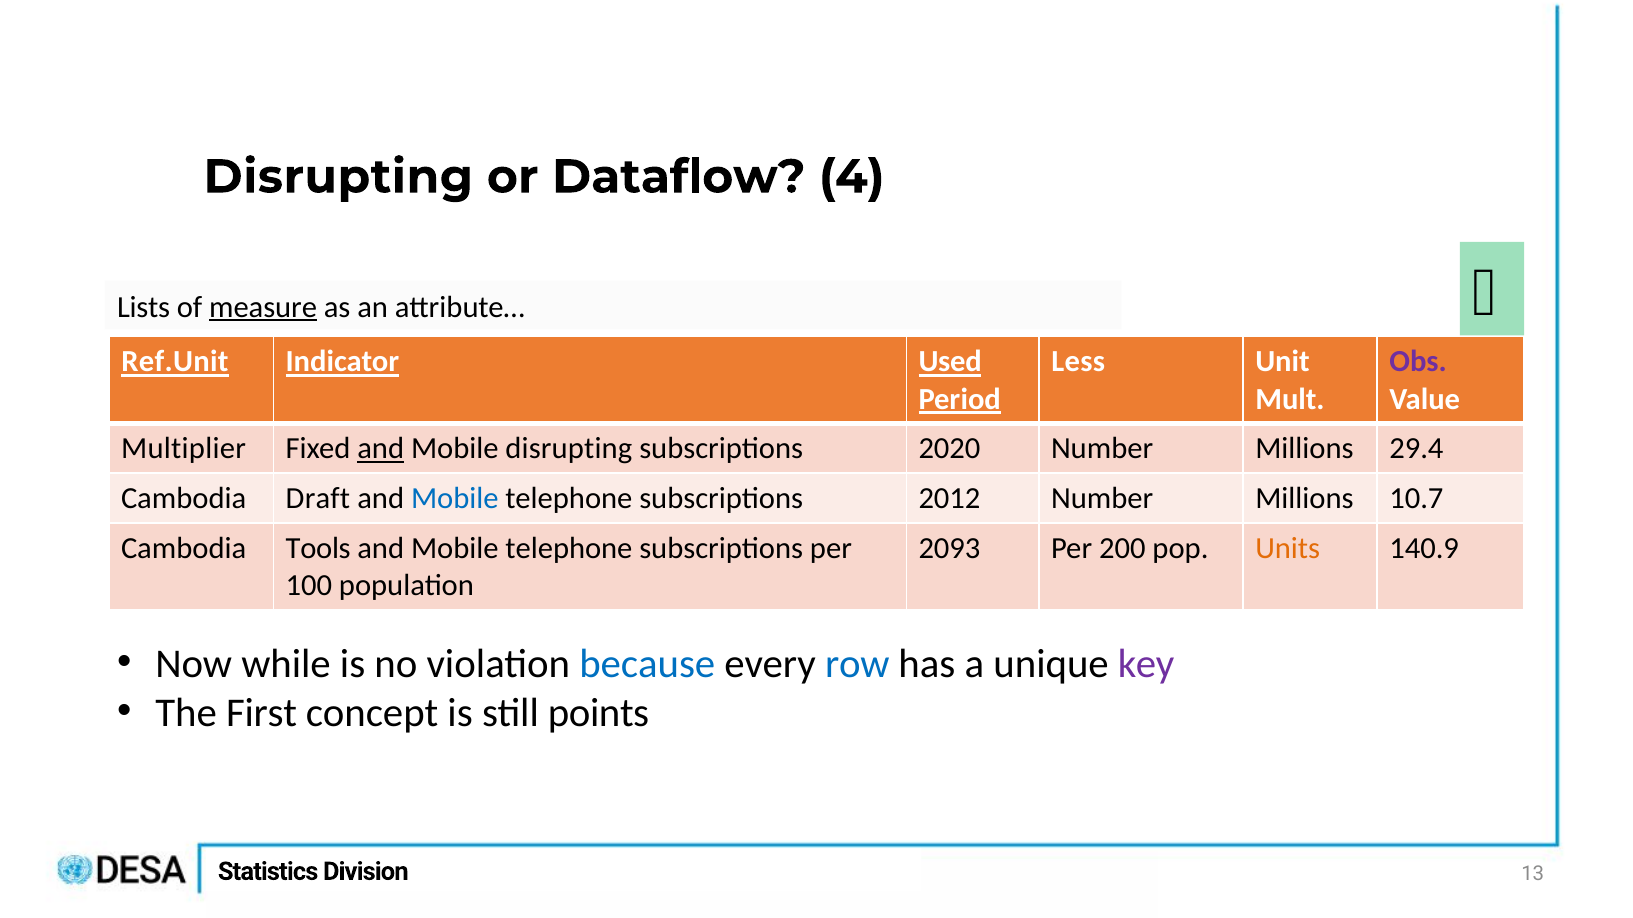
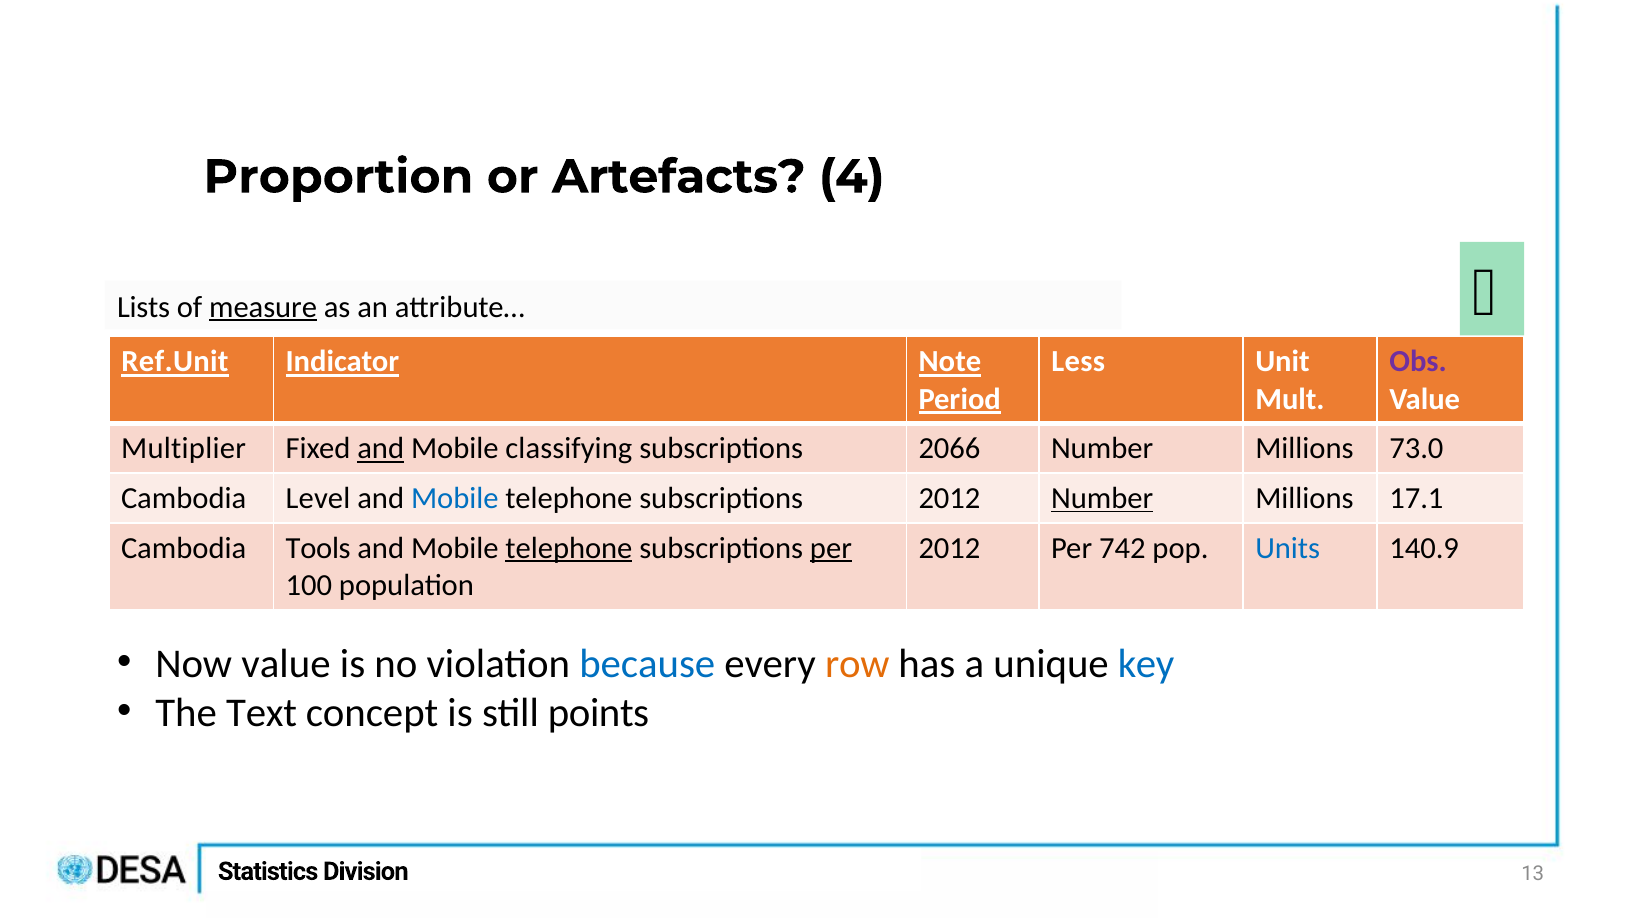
Disrupting: Disrupting -> Proportion (338, 177)
Dataflow: Dataflow -> Artefacts (679, 177)
Used: Used -> Note (950, 362)
Mobile disrupting: disrupting -> classifying (569, 449)
2020: 2020 -> 2066 (949, 449)
29.4: 29.4 -> 73.0 (1416, 449)
Draft: Draft -> Level (318, 499)
Number underline: none -> present (1102, 499)
10.7: 10.7 -> 17.1 (1416, 499)
telephone underline: none -> present (569, 548)
per underline: none -> present (831, 548)
2093: 2093 -> 2012 (949, 548)
200: 200 -> 742 (1122, 548)
Units colour: orange -> blue (1288, 548)
Now while: while -> value (286, 664)
row colour: blue -> orange (857, 664)
key colour: purple -> blue (1146, 664)
First: First -> Text (262, 713)
